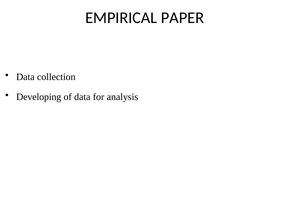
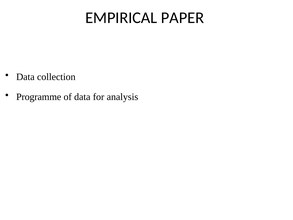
Developing: Developing -> Programme (39, 97)
